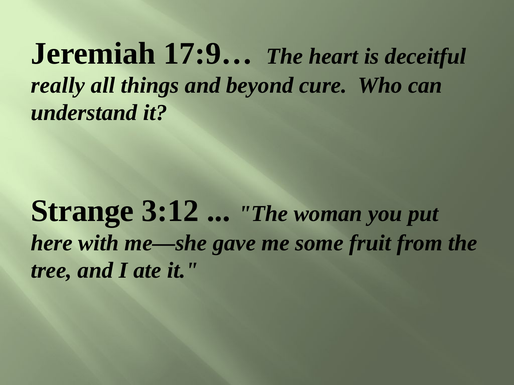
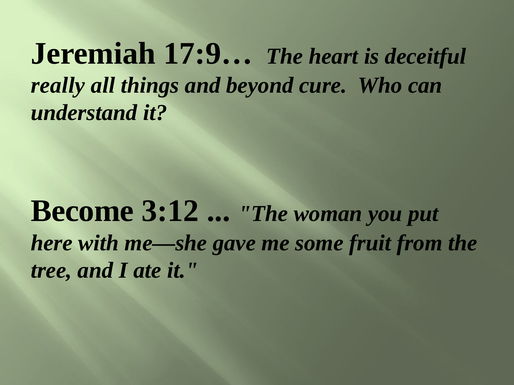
Strange: Strange -> Become (82, 211)
